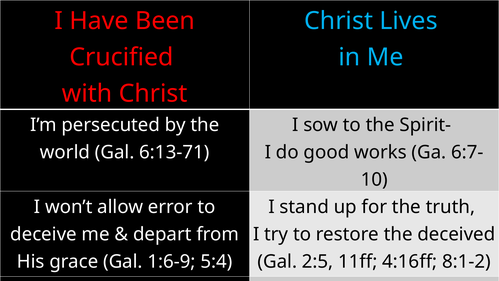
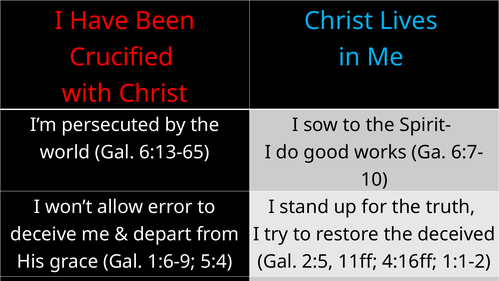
6:13-71: 6:13-71 -> 6:13-65 (174, 152)
8:1-2: 8:1-2 -> 1:1-2 (466, 261)
